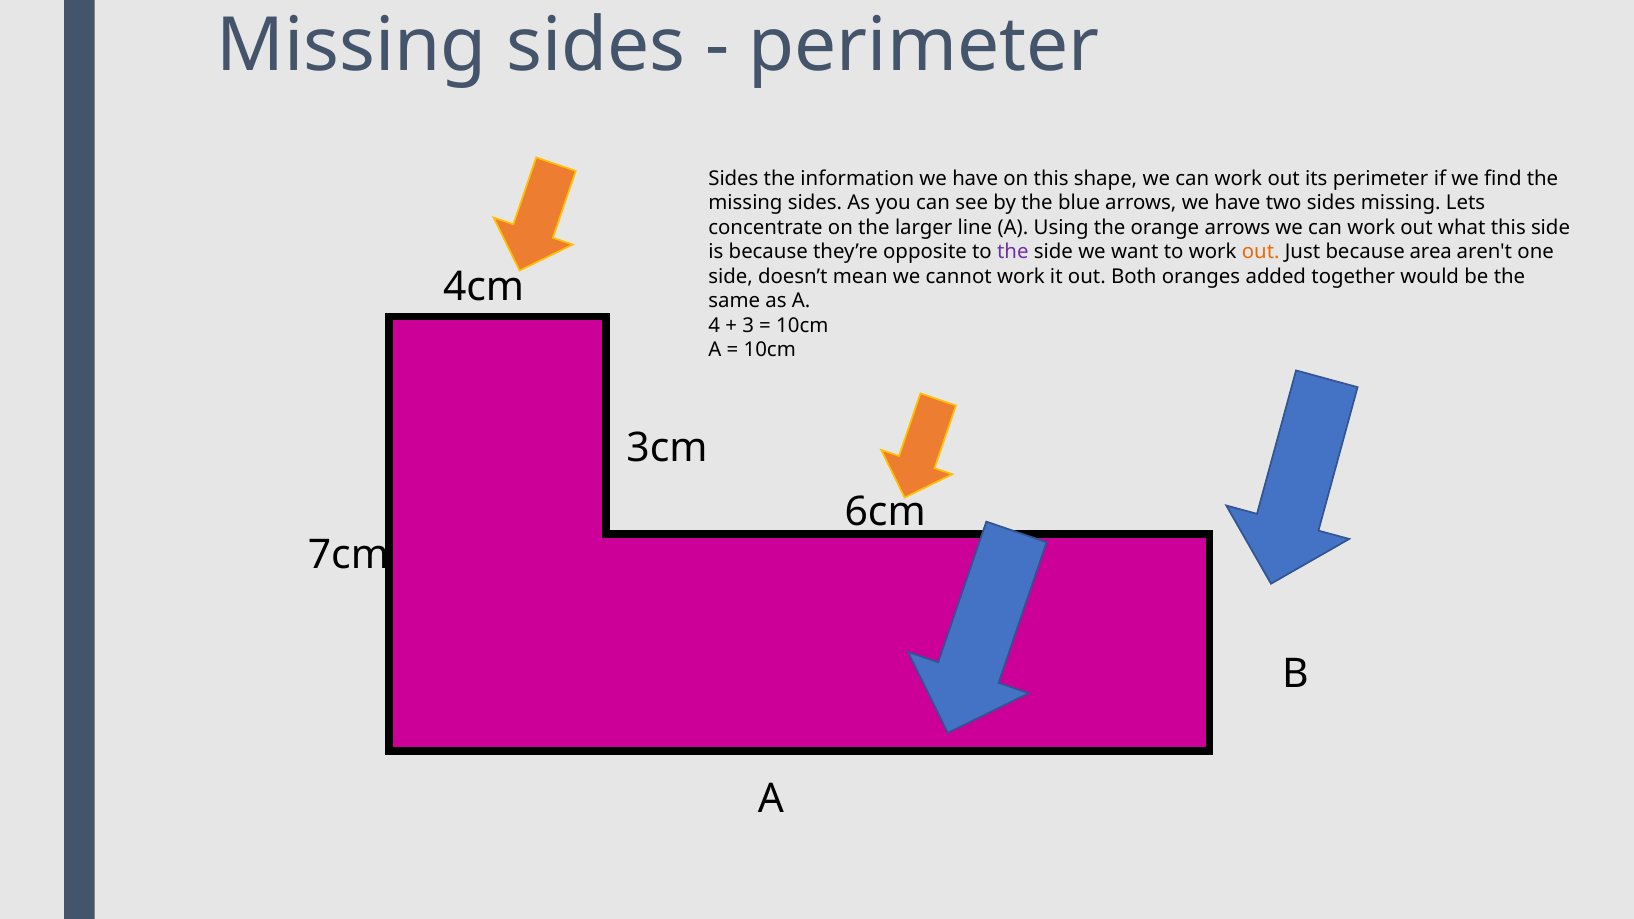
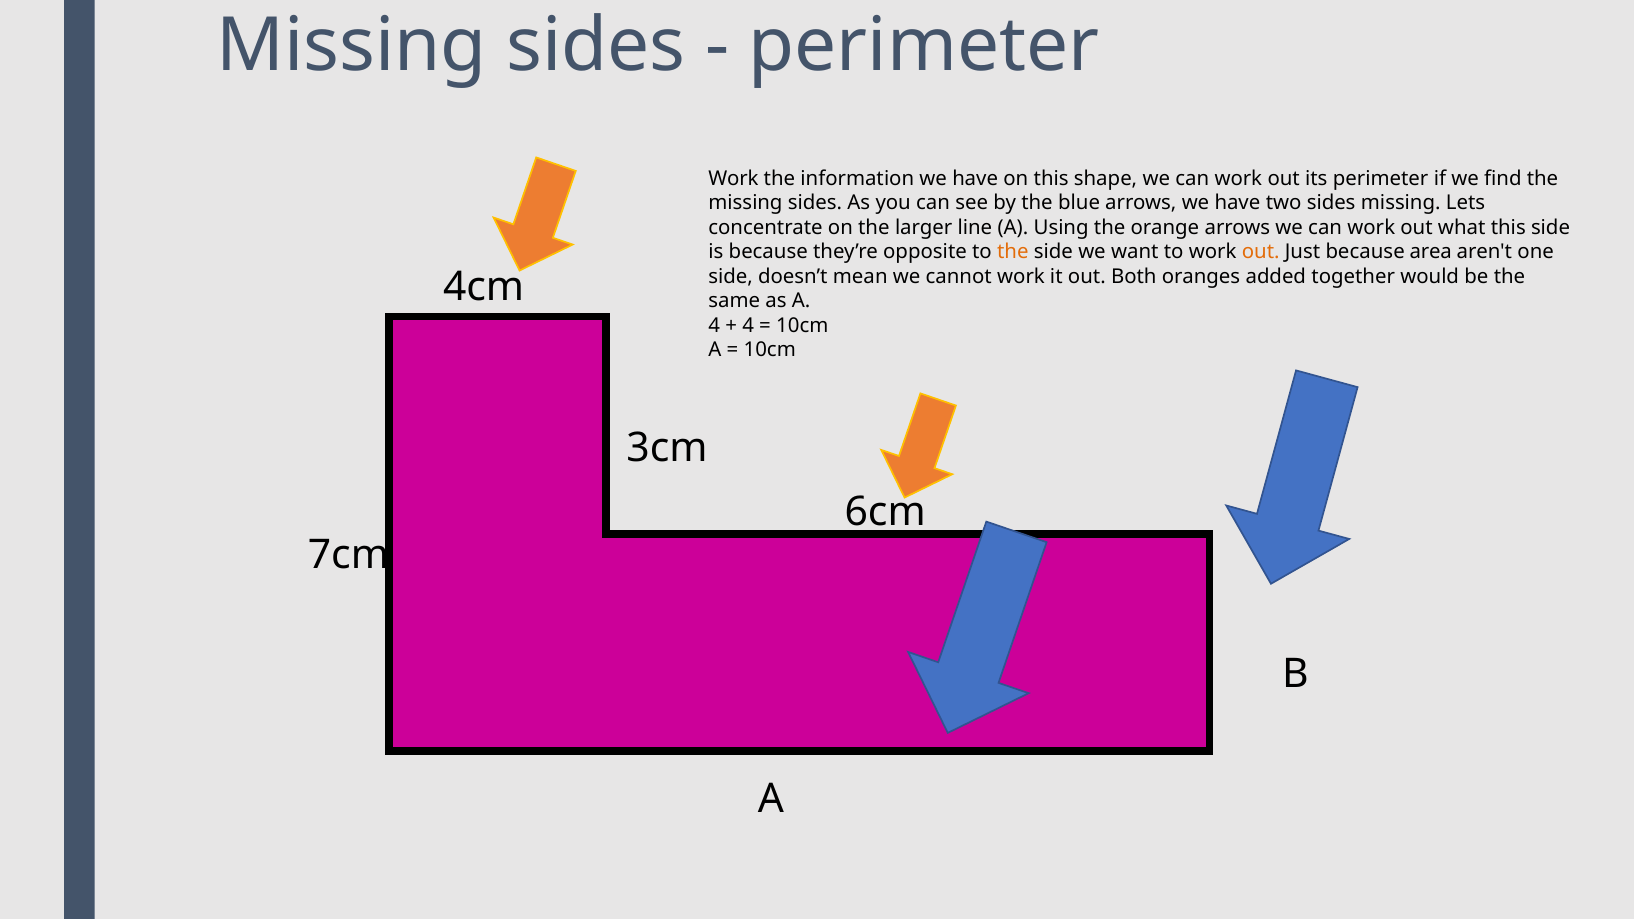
Sides: Sides -> Work (733, 179)
the colour: purple -> orange (1013, 252)
3: 3 -> 4 (748, 326)
